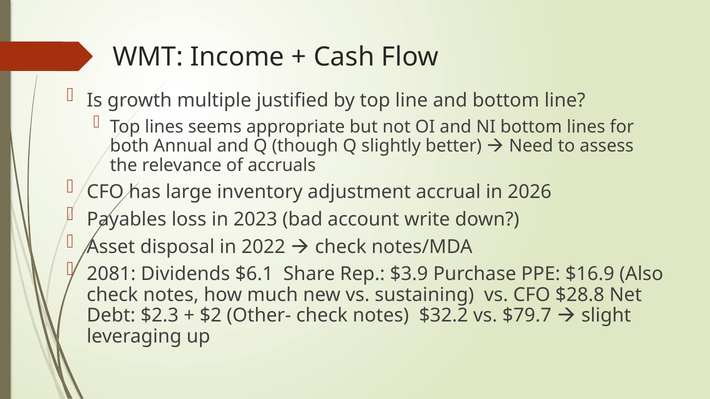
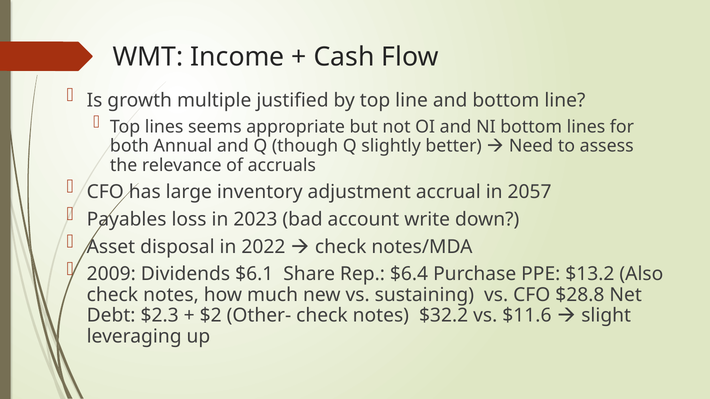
2026: 2026 -> 2057 (530, 192)
2081: 2081 -> 2009 (111, 274)
$3.9: $3.9 -> $6.4 (409, 274)
$16.9: $16.9 -> $13.2 (590, 274)
$79.7: $79.7 -> $11.6 (527, 316)
